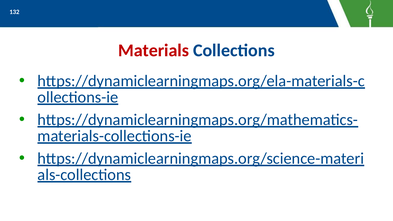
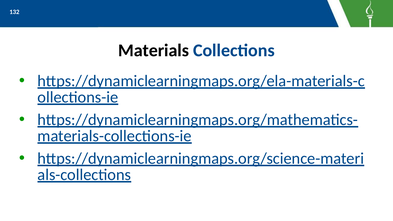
Materials colour: red -> black (154, 51)
